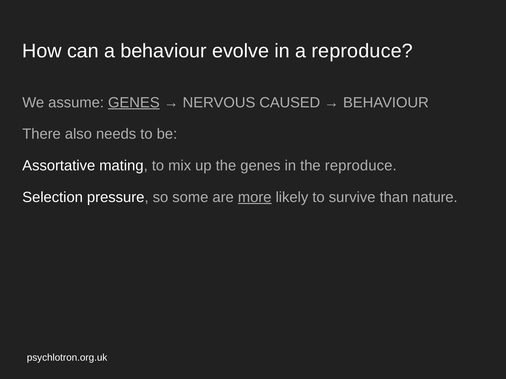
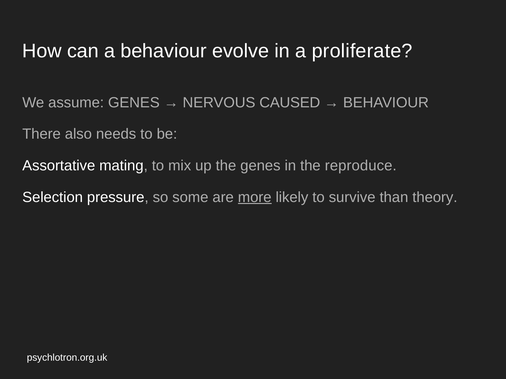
a reproduce: reproduce -> proliferate (362, 51)
GENES underline: present -> none (134, 103)
nature: nature -> theory (435, 197)
